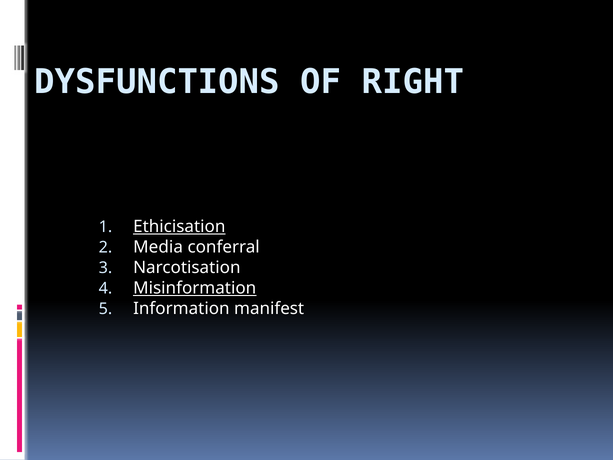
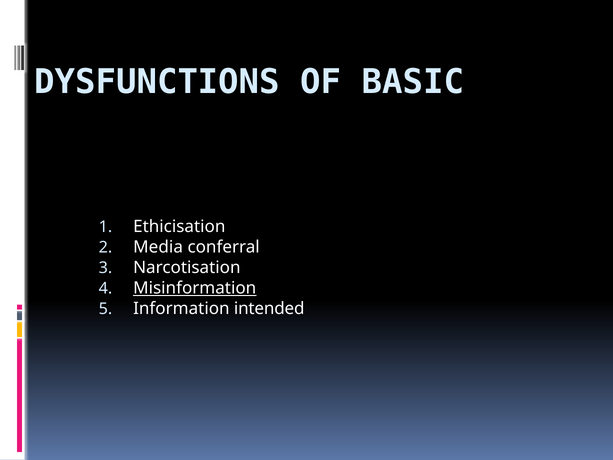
RIGHT: RIGHT -> BASIC (413, 82)
Ethicisation underline: present -> none (179, 227)
manifest: manifest -> intended (269, 308)
